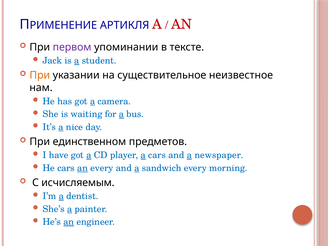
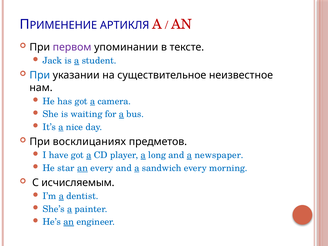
При colour: orange -> blue (40, 75)
единственном: единственном -> восклицаниях (89, 142)
a cars: cars -> long (157, 155)
He cars: cars -> star (66, 168)
